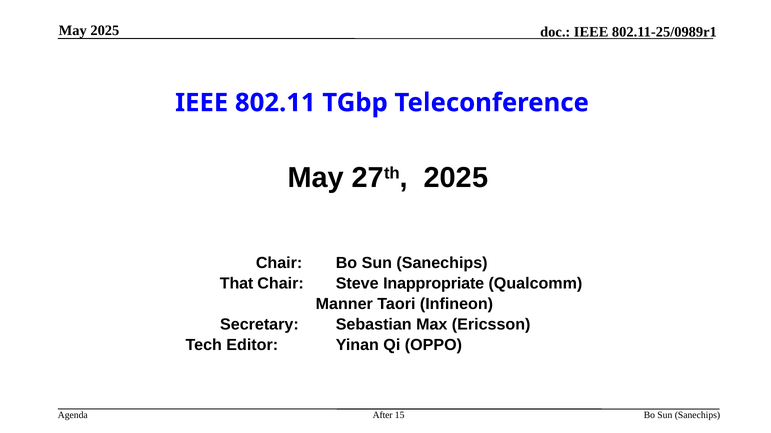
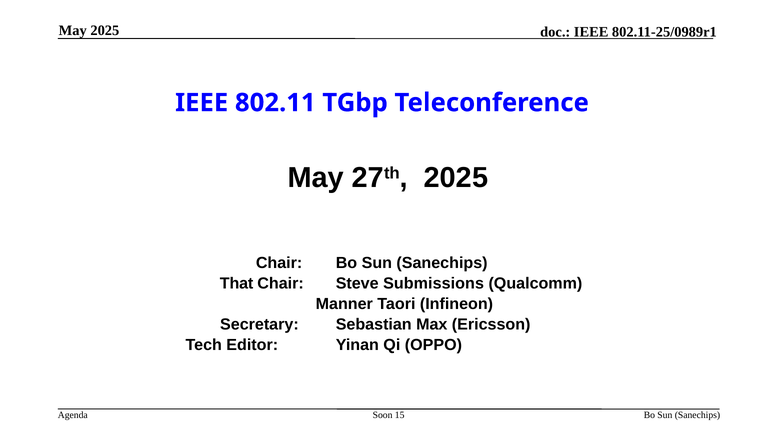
Inappropriate: Inappropriate -> Submissions (434, 284)
After: After -> Soon (383, 416)
